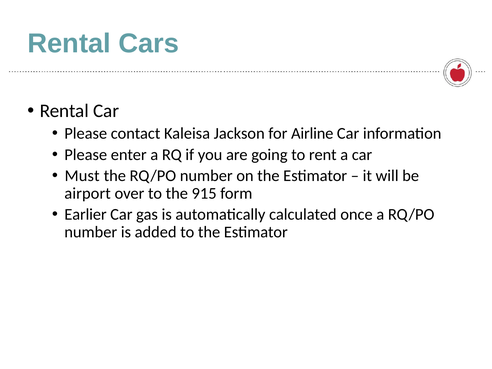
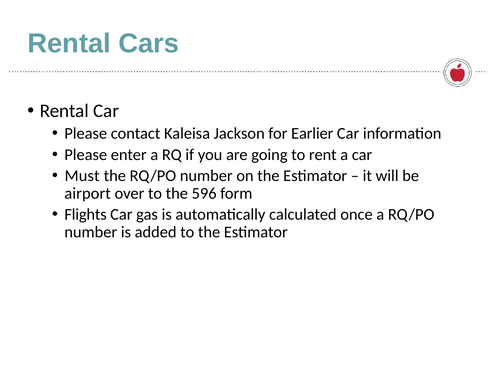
Airline: Airline -> Earlier (312, 133)
915: 915 -> 596 (204, 193)
Earlier: Earlier -> Flights (86, 215)
